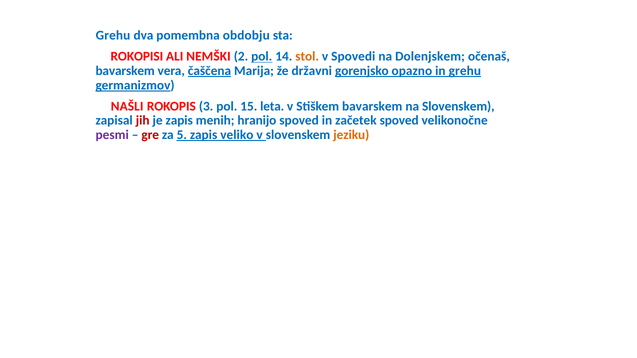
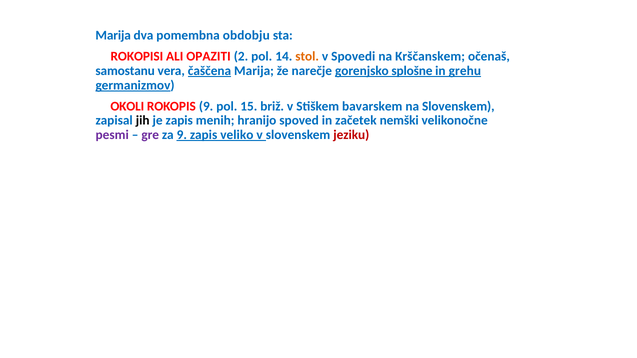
Grehu: Grehu -> Marija (113, 36)
NEMŠKI: NEMŠKI -> OPAZITI (209, 57)
pol underline: present -> none (262, 57)
Dolenjskem: Dolenjskem -> Krščanskem (430, 57)
bavarskem: bavarskem -> samostanu (125, 71)
državni: državni -> narečje (312, 71)
opazno: opazno -> splošne (412, 71)
NAŠLI: NAŠLI -> OKOLI (127, 106)
ROKOPIS 3: 3 -> 9 (206, 106)
leta: leta -> briž (272, 106)
jih colour: red -> black (143, 121)
začetek spoved: spoved -> nemški (399, 121)
gre colour: red -> purple (150, 135)
za 5: 5 -> 9 (182, 135)
jeziku colour: orange -> red (351, 135)
